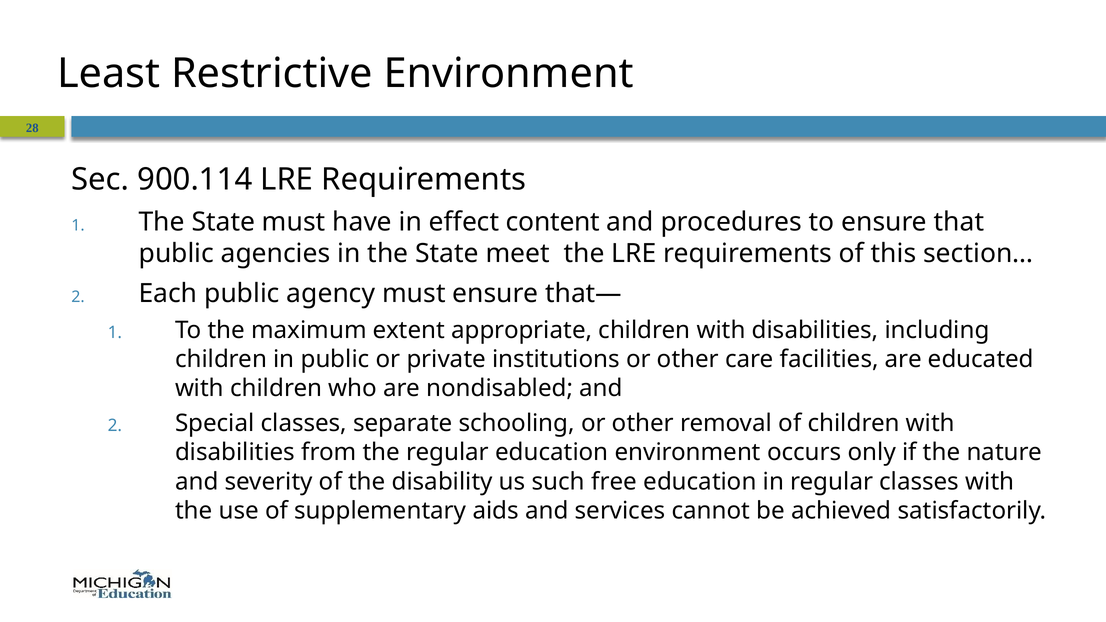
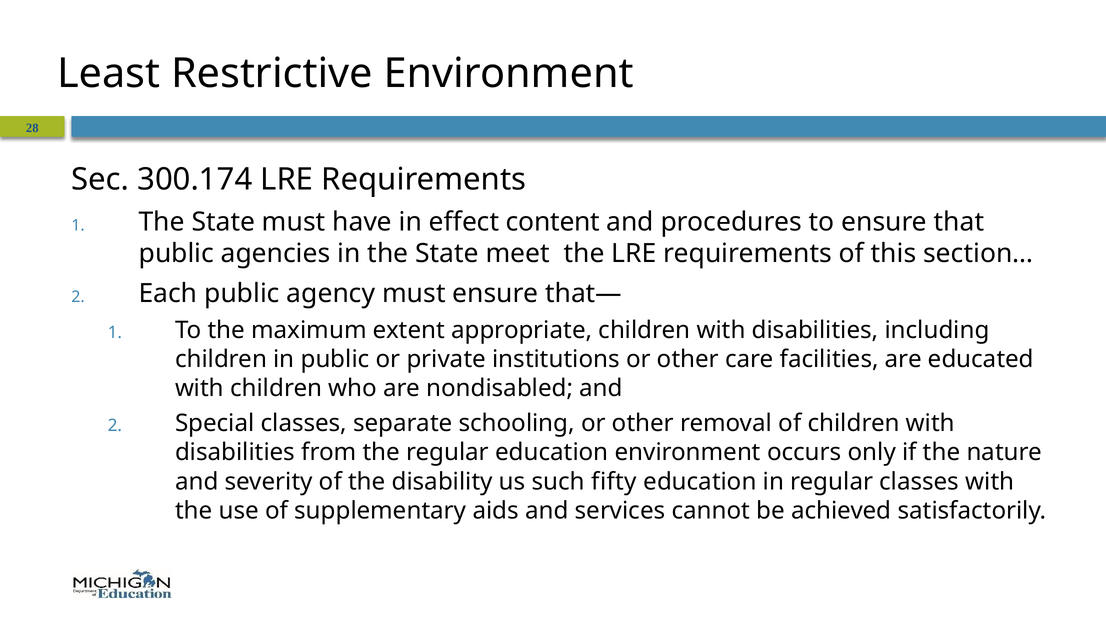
900.114: 900.114 -> 300.174 (195, 180)
free: free -> fifty (614, 482)
